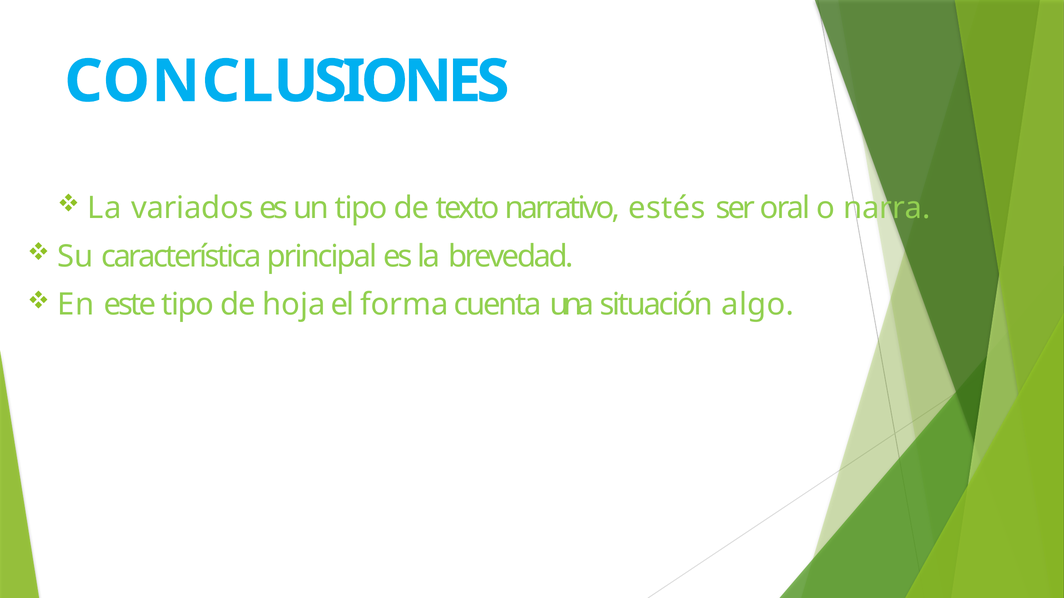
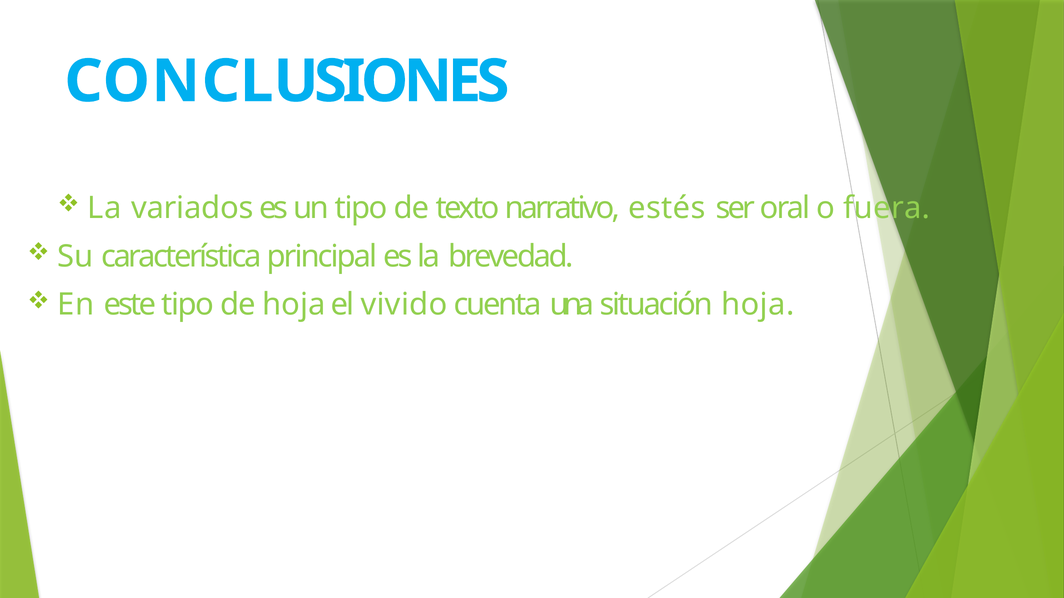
narra: narra -> fuera (887, 208)
forma: forma -> vivido (404, 305)
situación algo: algo -> hoja (758, 305)
